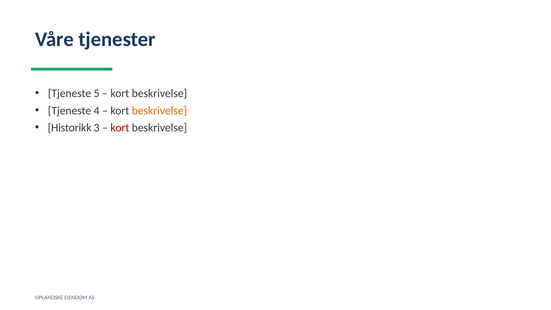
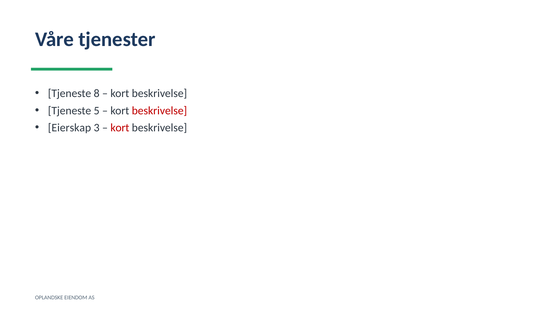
5: 5 -> 8 (97, 93)
4: 4 -> 5 (97, 111)
beskrivelse colour: orange -> red (159, 111)
Historikk: Historikk -> Eierskap (70, 128)
